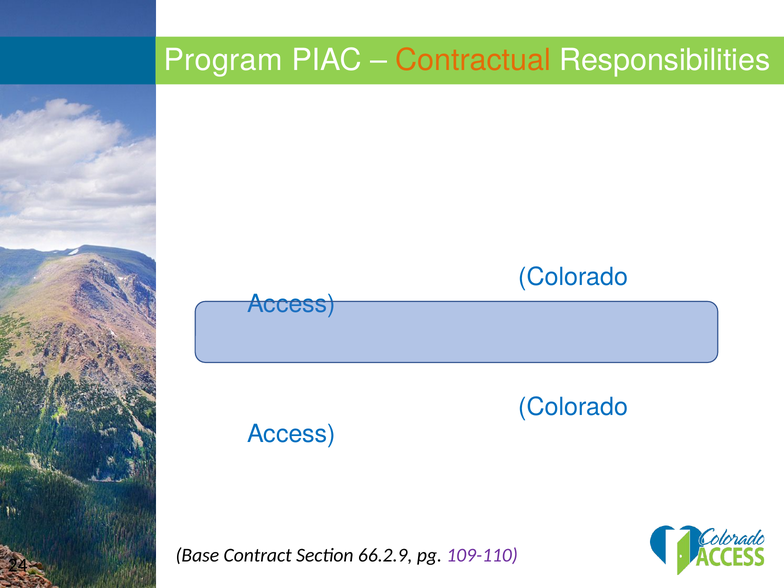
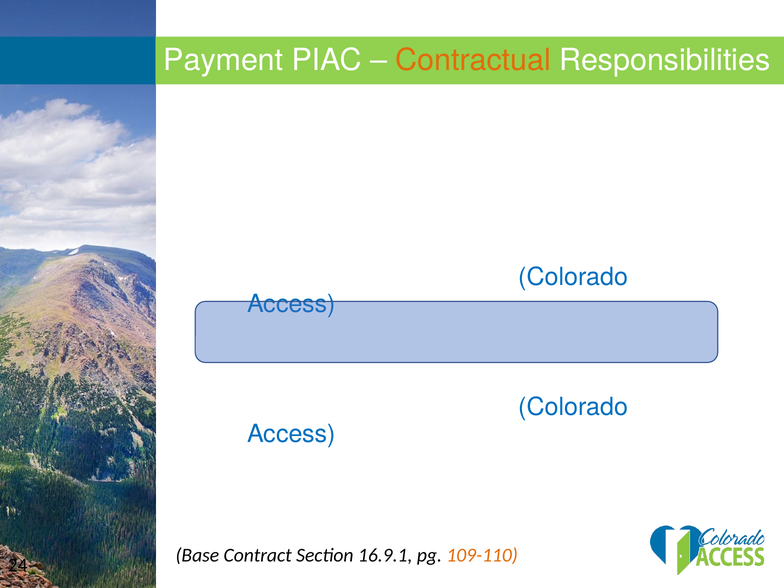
Program: Program -> Payment (223, 60)
66.2.9: 66.2.9 -> 16.9.1 (385, 555)
109-110 colour: purple -> orange (482, 555)
